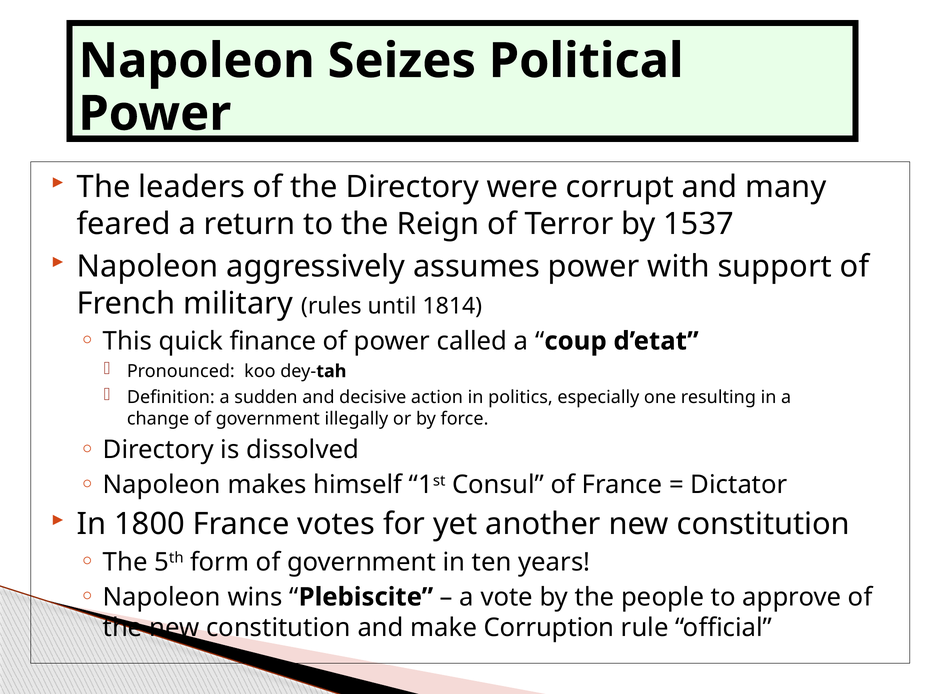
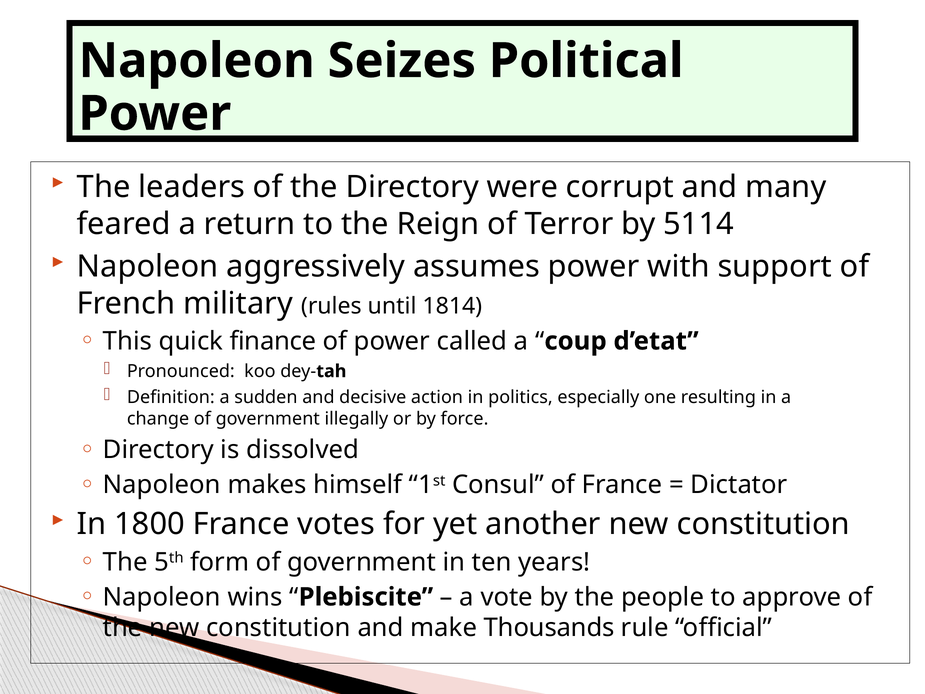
1537: 1537 -> 5114 (699, 224)
Corruption: Corruption -> Thousands (549, 628)
